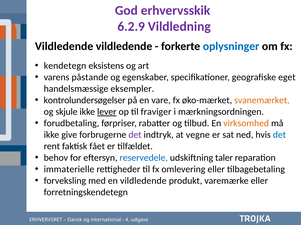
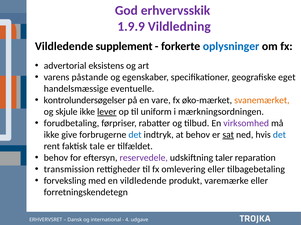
6.2.9: 6.2.9 -> 1.9.9 (131, 26)
Vildledende vildledende: vildledende -> supplement (124, 46)
kendetegn: kendetegn -> advertorial (65, 66)
eksempler: eksempler -> eventuelle (132, 89)
fraviger: fraviger -> uniform (156, 112)
virksomhed colour: orange -> purple (246, 124)
det colour: purple -> blue (135, 135)
at vegne: vegne -> behov (198, 135)
sat underline: none -> present (228, 135)
fået: fået -> tale (97, 147)
reservedele colour: blue -> purple (144, 158)
immaterielle: immaterielle -> transmission (69, 170)
